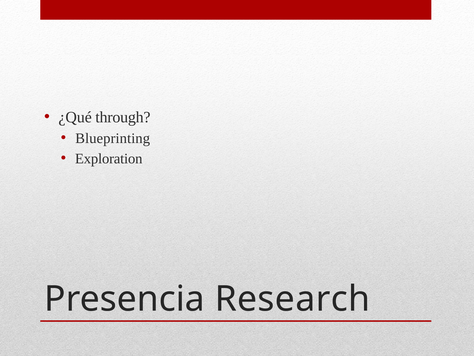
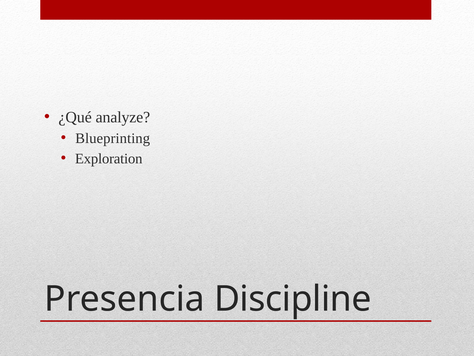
through: through -> analyze (123, 117)
Research: Research -> Discipline (293, 299)
